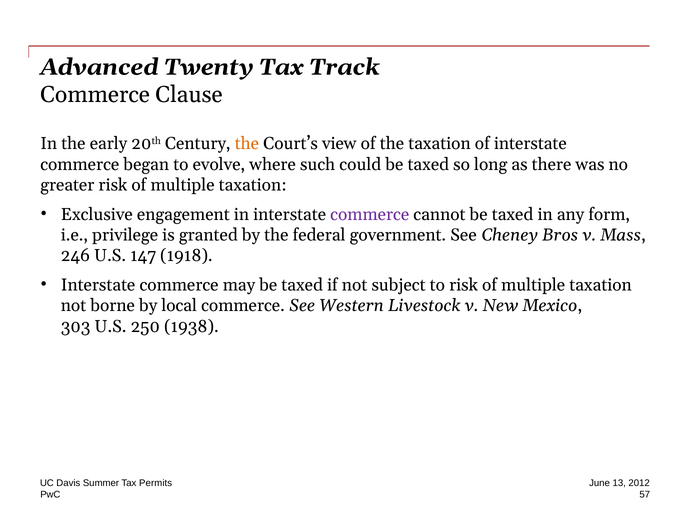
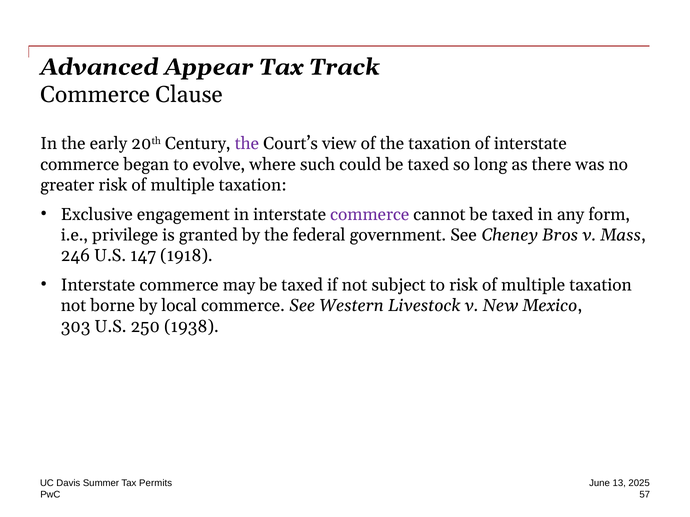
Twenty: Twenty -> Appear (209, 67)
the colour: orange -> purple (247, 144)
2012: 2012 -> 2025 (639, 484)
